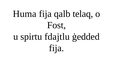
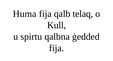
Fost: Fost -> Kull (57, 25)
fdajtlu: fdajtlu -> qalbna (57, 37)
